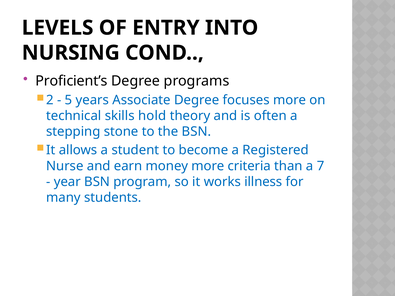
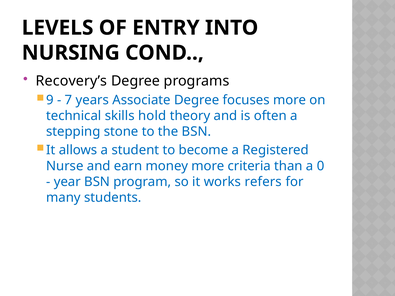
Proficient’s: Proficient’s -> Recovery’s (71, 81)
2: 2 -> 9 (50, 100)
5: 5 -> 7 (68, 100)
7: 7 -> 0 (321, 166)
illness: illness -> refers (263, 182)
